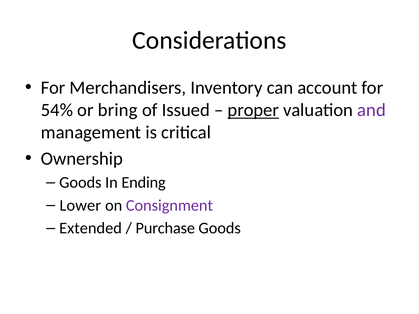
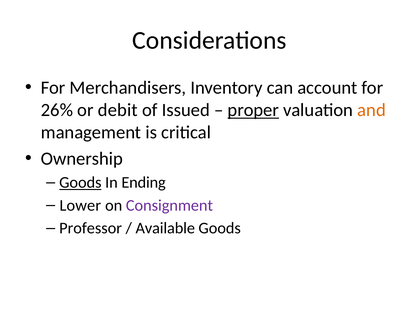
54%: 54% -> 26% (57, 110)
bring: bring -> debit (118, 110)
and colour: purple -> orange (372, 110)
Goods underline: none -> present (80, 183)
Extended: Extended -> Professor (91, 228)
Purchase: Purchase -> Available (165, 228)
